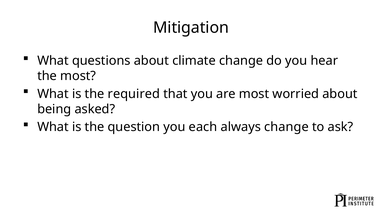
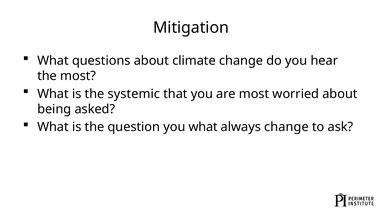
required: required -> systemic (134, 94)
you each: each -> what (203, 127)
